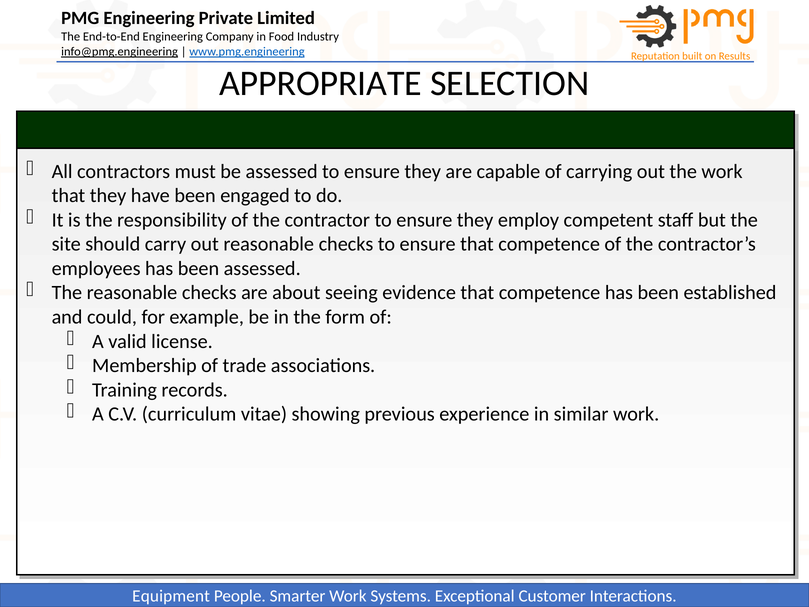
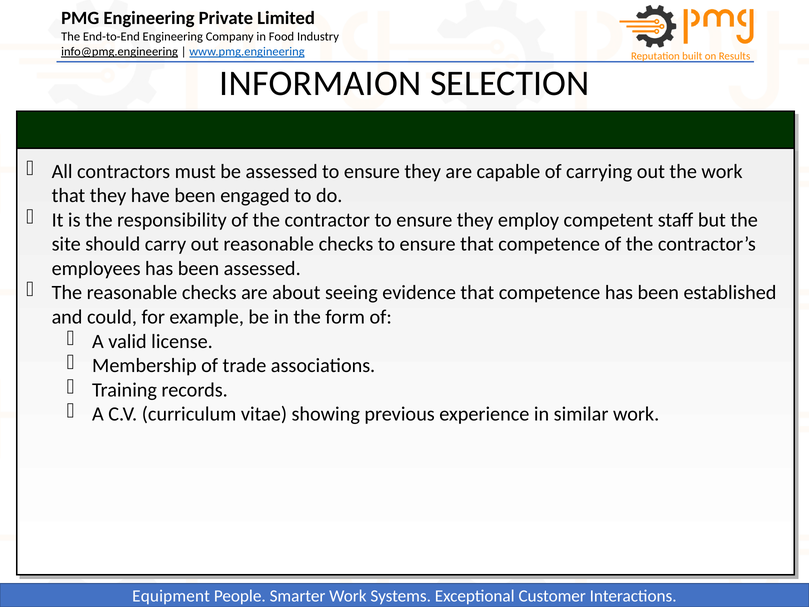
APPROPRIATE: APPROPRIATE -> INFORMAION (320, 83)
